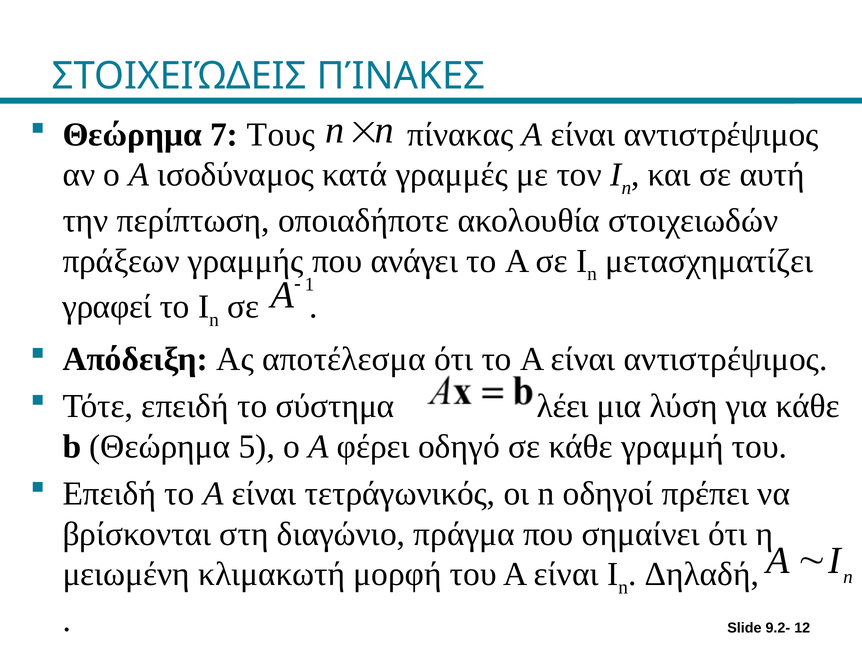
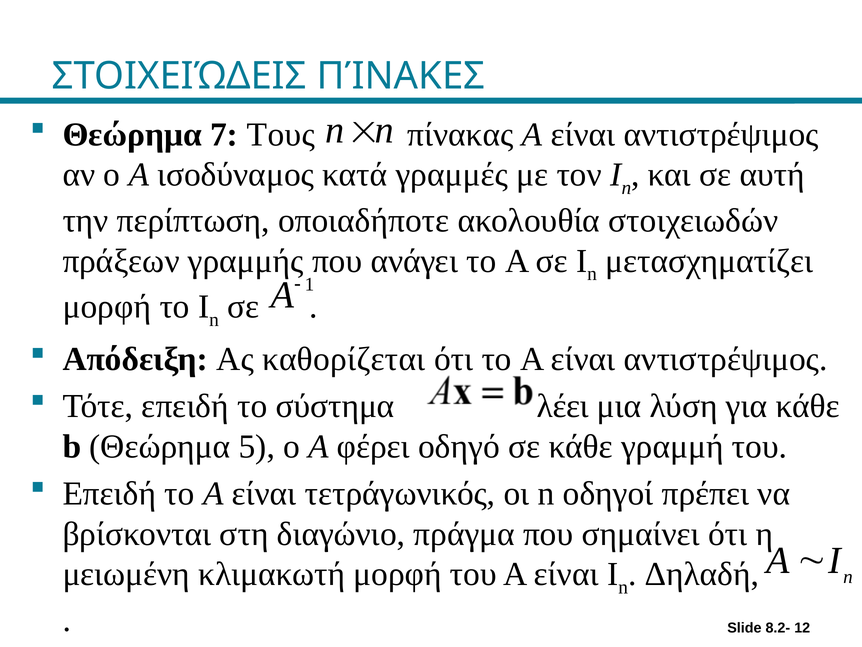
γραφεί: γραφεί -> μορφή (107, 307)
αποτέλεσμα: αποτέλεσμα -> καθορίζεται (344, 359)
9.2-: 9.2- -> 8.2- (778, 627)
